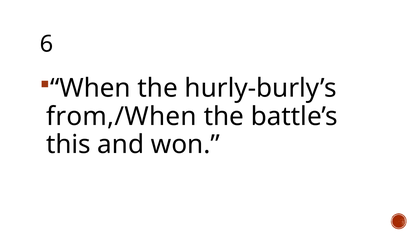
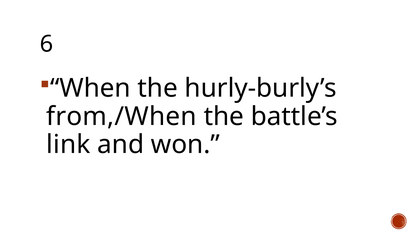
this: this -> link (68, 145)
